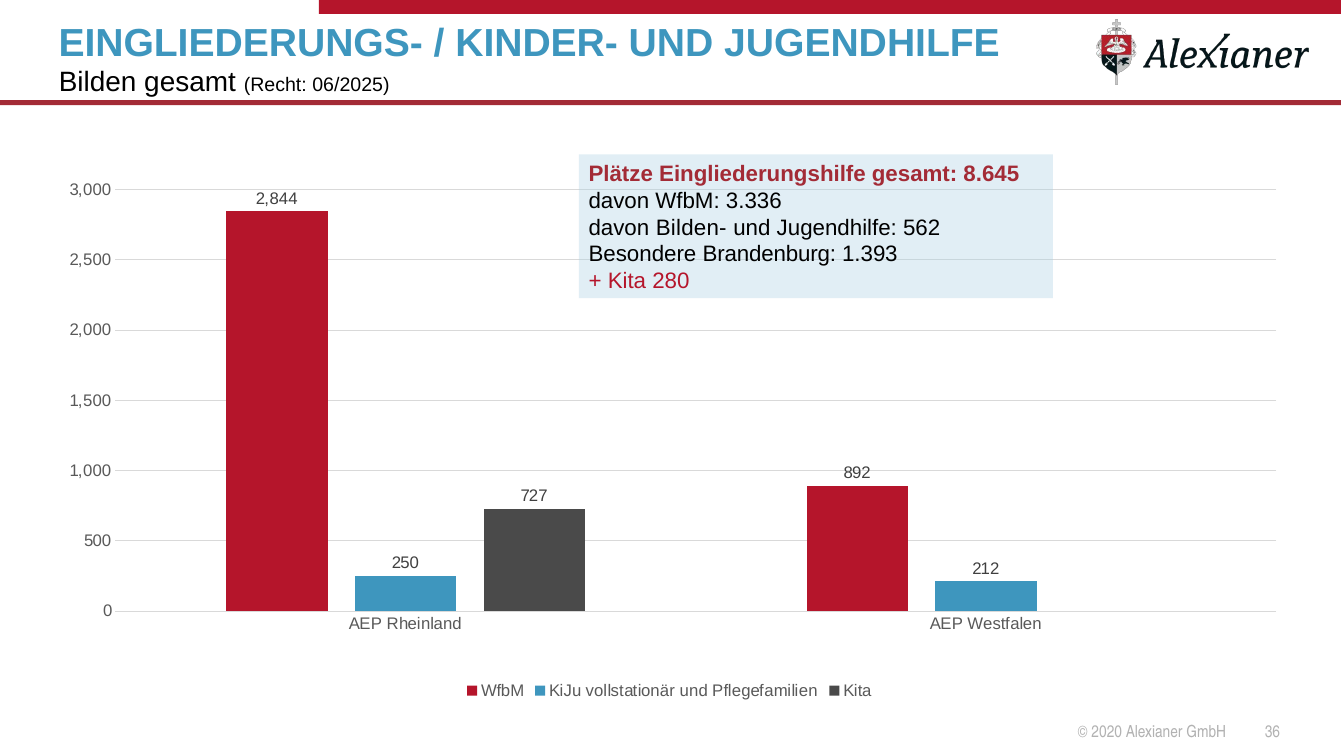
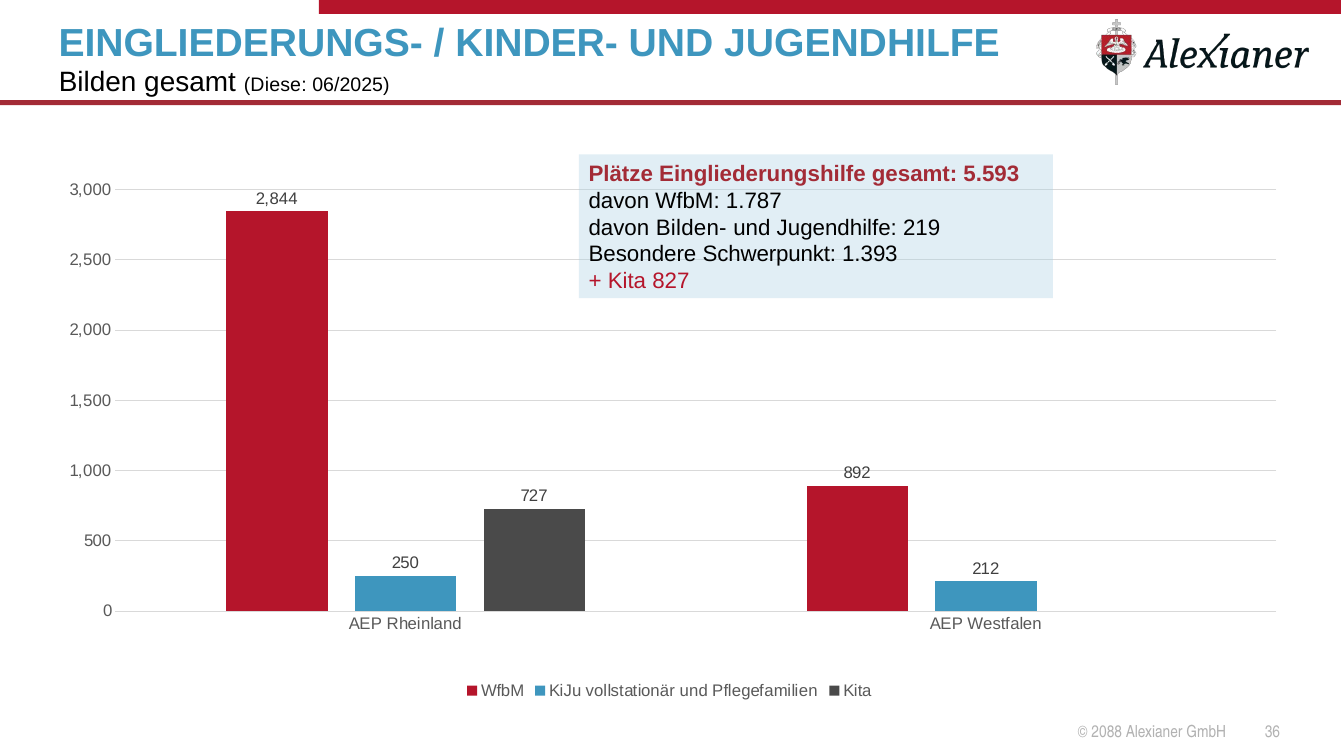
Recht: Recht -> Diese (275, 85)
8.645: 8.645 -> 5.593 (991, 174)
3.336: 3.336 -> 1.787 (754, 201)
562: 562 -> 219 (922, 228)
Brandenburg: Brandenburg -> Schwerpunkt (769, 255)
280: 280 -> 827 (671, 281)
2020: 2020 -> 2088 (1107, 733)
